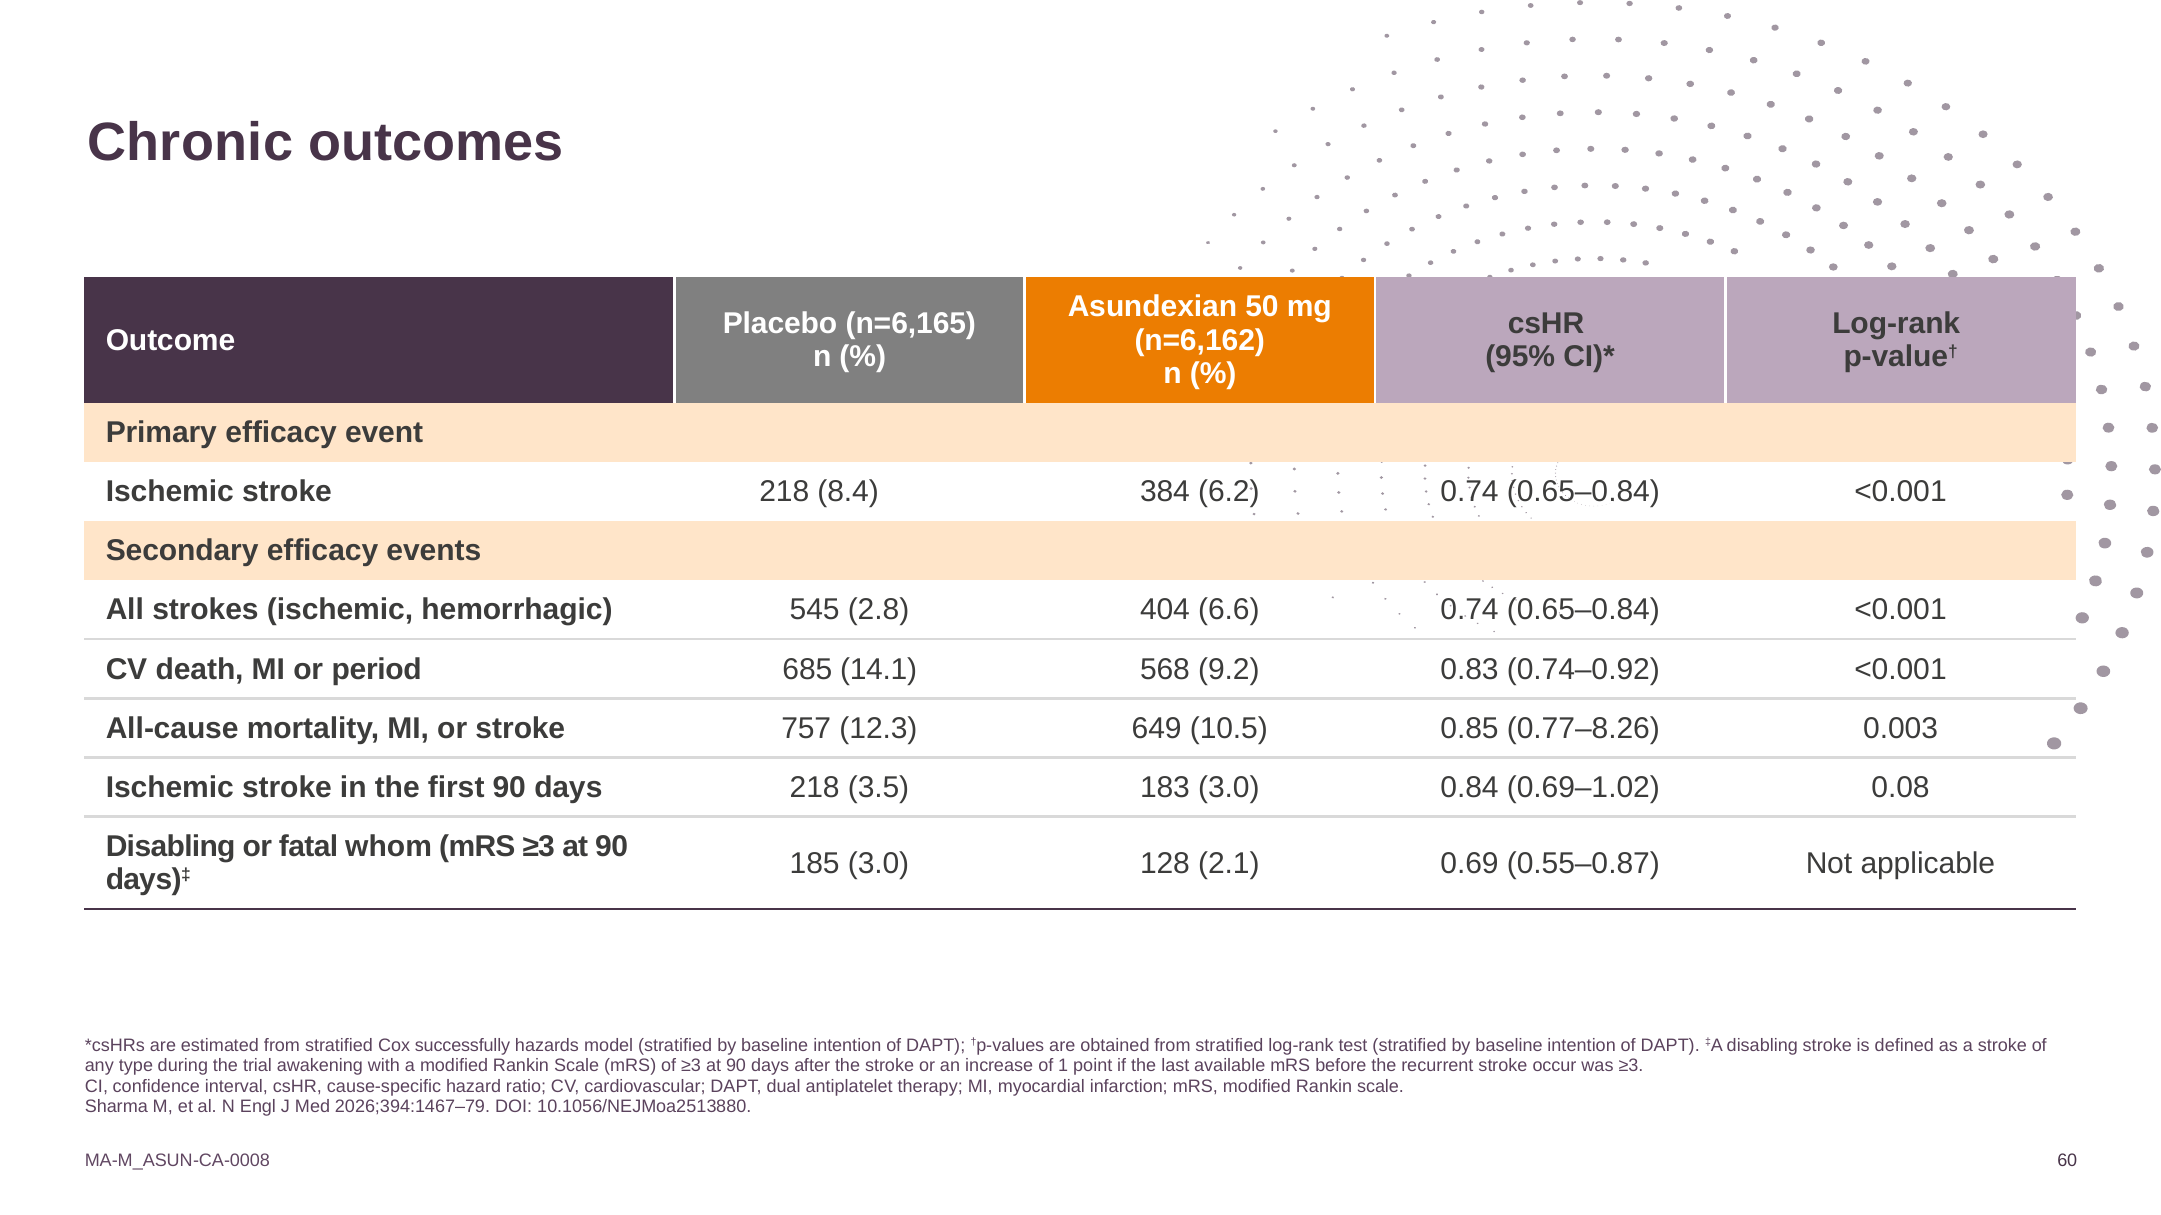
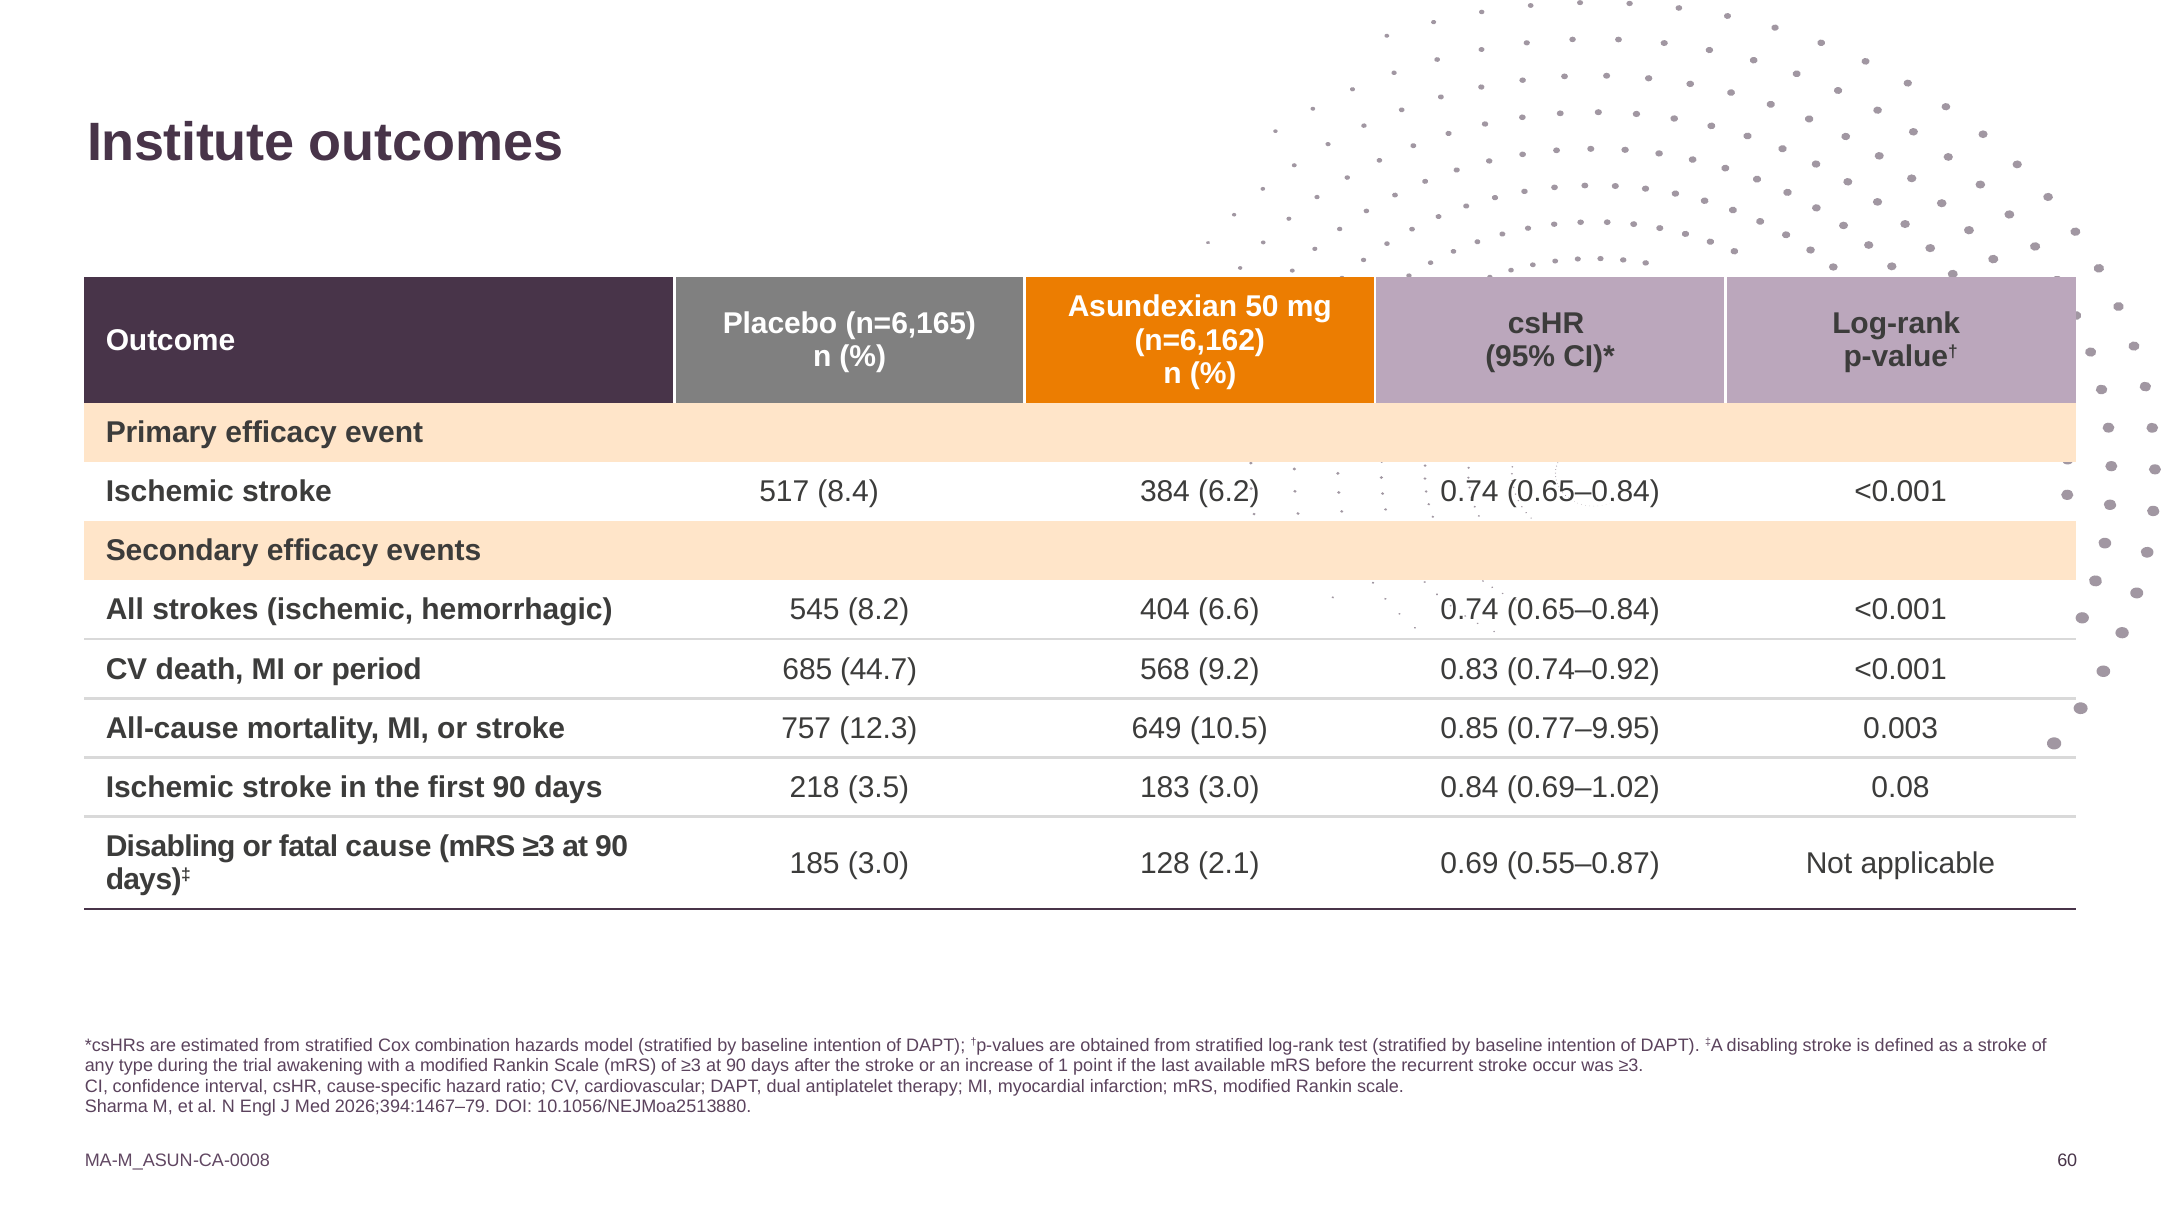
Chronic: Chronic -> Institute (191, 143)
stroke 218: 218 -> 517 (784, 492)
2.8: 2.8 -> 8.2 (879, 610)
14.1: 14.1 -> 44.7 (879, 669)
0.77–8.26: 0.77–8.26 -> 0.77–9.95 (1583, 729)
whom: whom -> cause (389, 847)
successfully: successfully -> combination (463, 1046)
